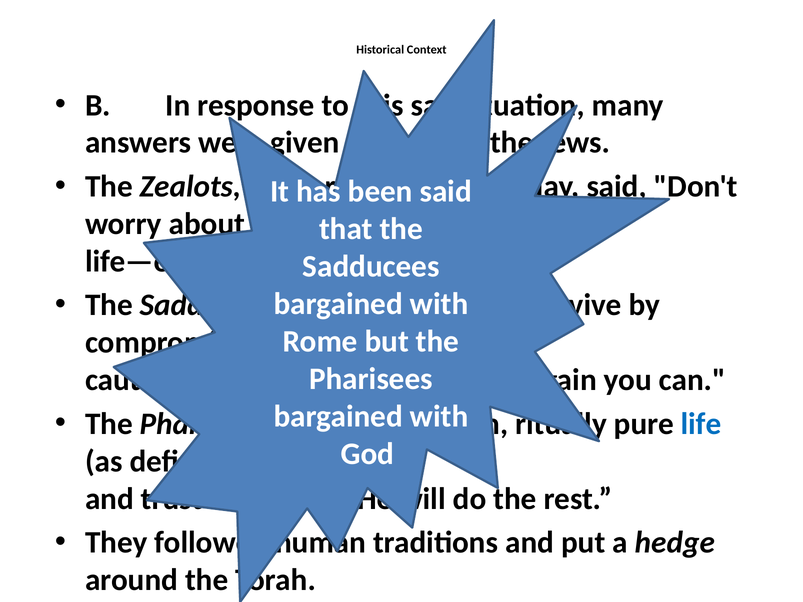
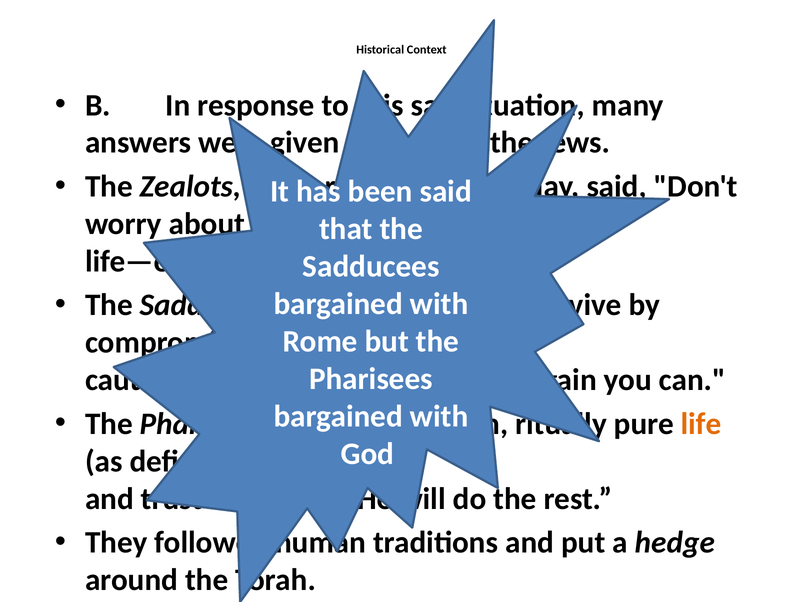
life colour: blue -> orange (701, 424)
